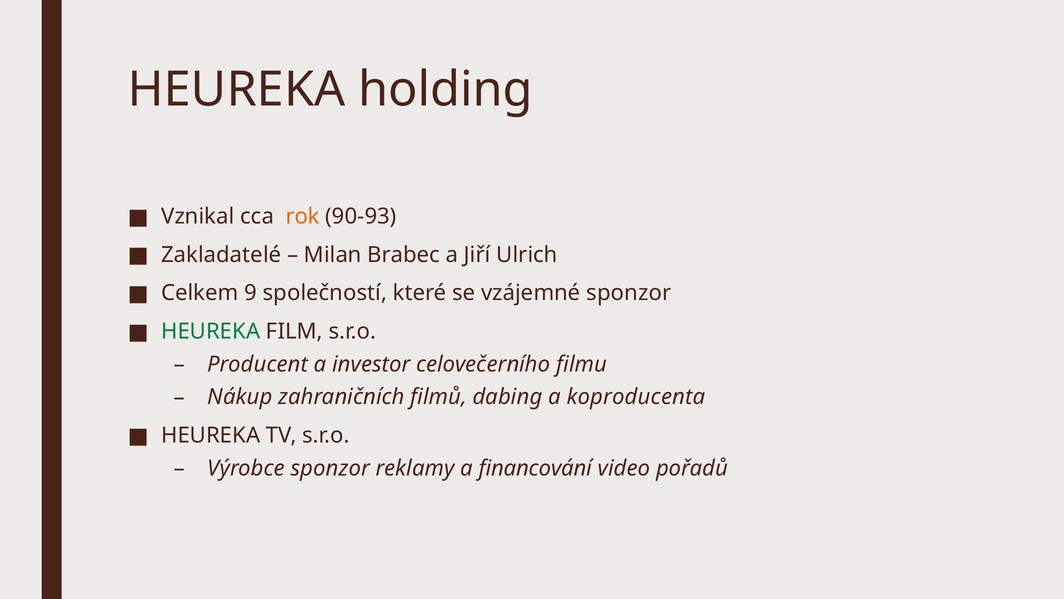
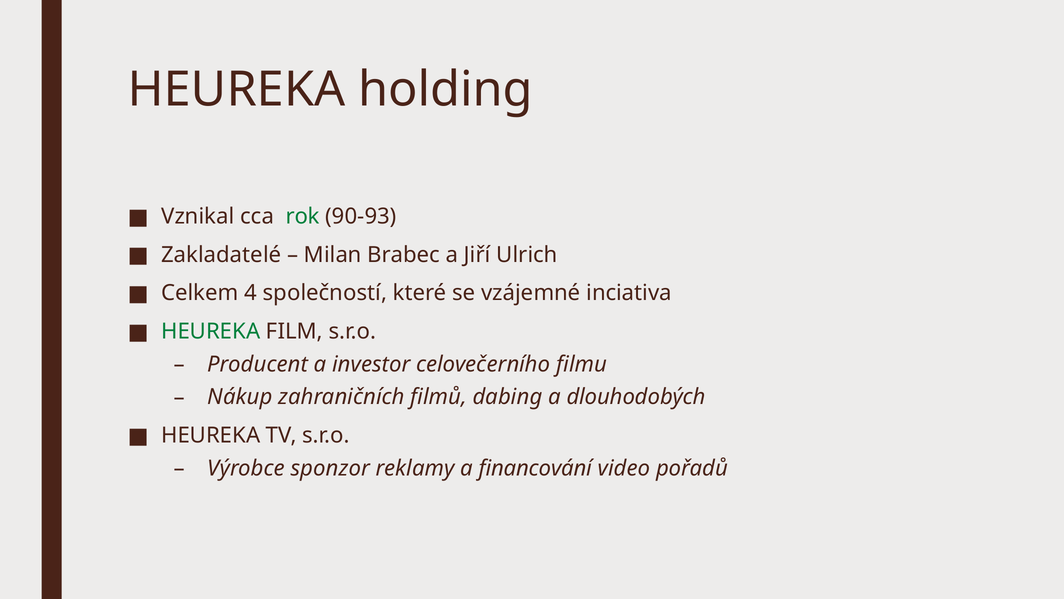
rok colour: orange -> green (303, 216)
9: 9 -> 4 (251, 293)
vzájemné sponzor: sponzor -> inciativa (629, 293)
koproducenta: koproducenta -> dlouhodobých (636, 397)
